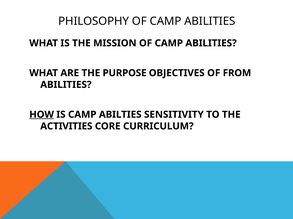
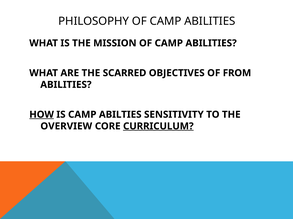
PURPOSE: PURPOSE -> SCARRED (125, 73)
ACTIVITIES: ACTIVITIES -> OVERVIEW (66, 127)
CURRICULUM underline: none -> present (158, 127)
